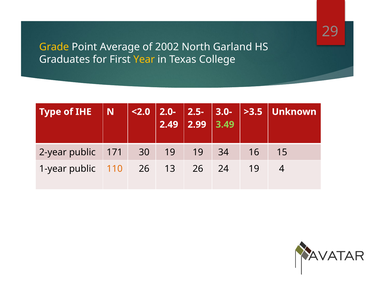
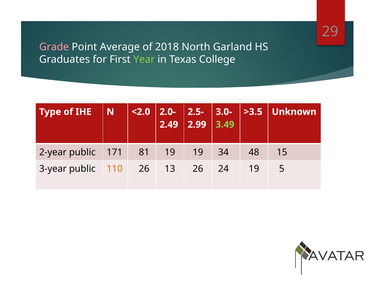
Grade colour: yellow -> pink (54, 47)
2002: 2002 -> 2018 (167, 47)
Year colour: yellow -> light green (144, 59)
30: 30 -> 81 (144, 152)
16: 16 -> 48 (254, 152)
1-year: 1-year -> 3-year (53, 169)
4: 4 -> 5 (282, 169)
